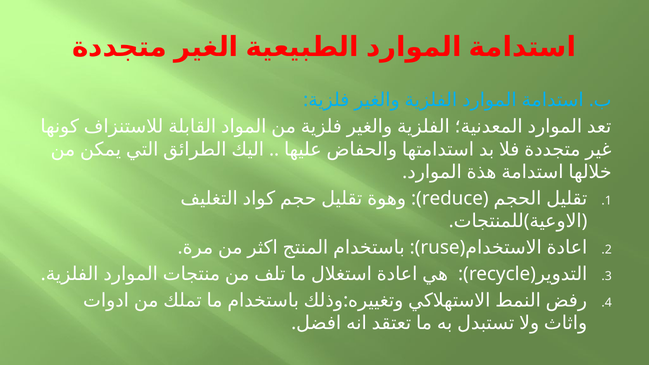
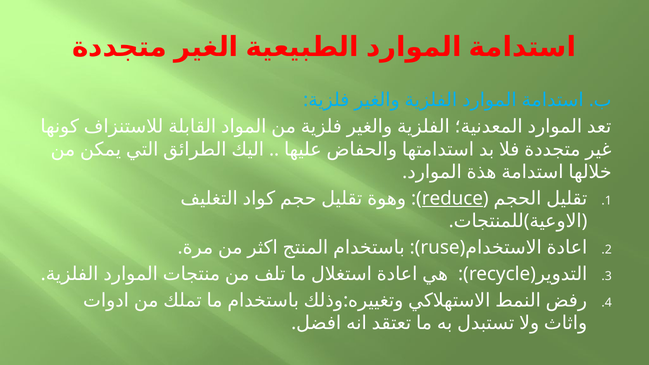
reduce underline: none -> present (452, 198)
